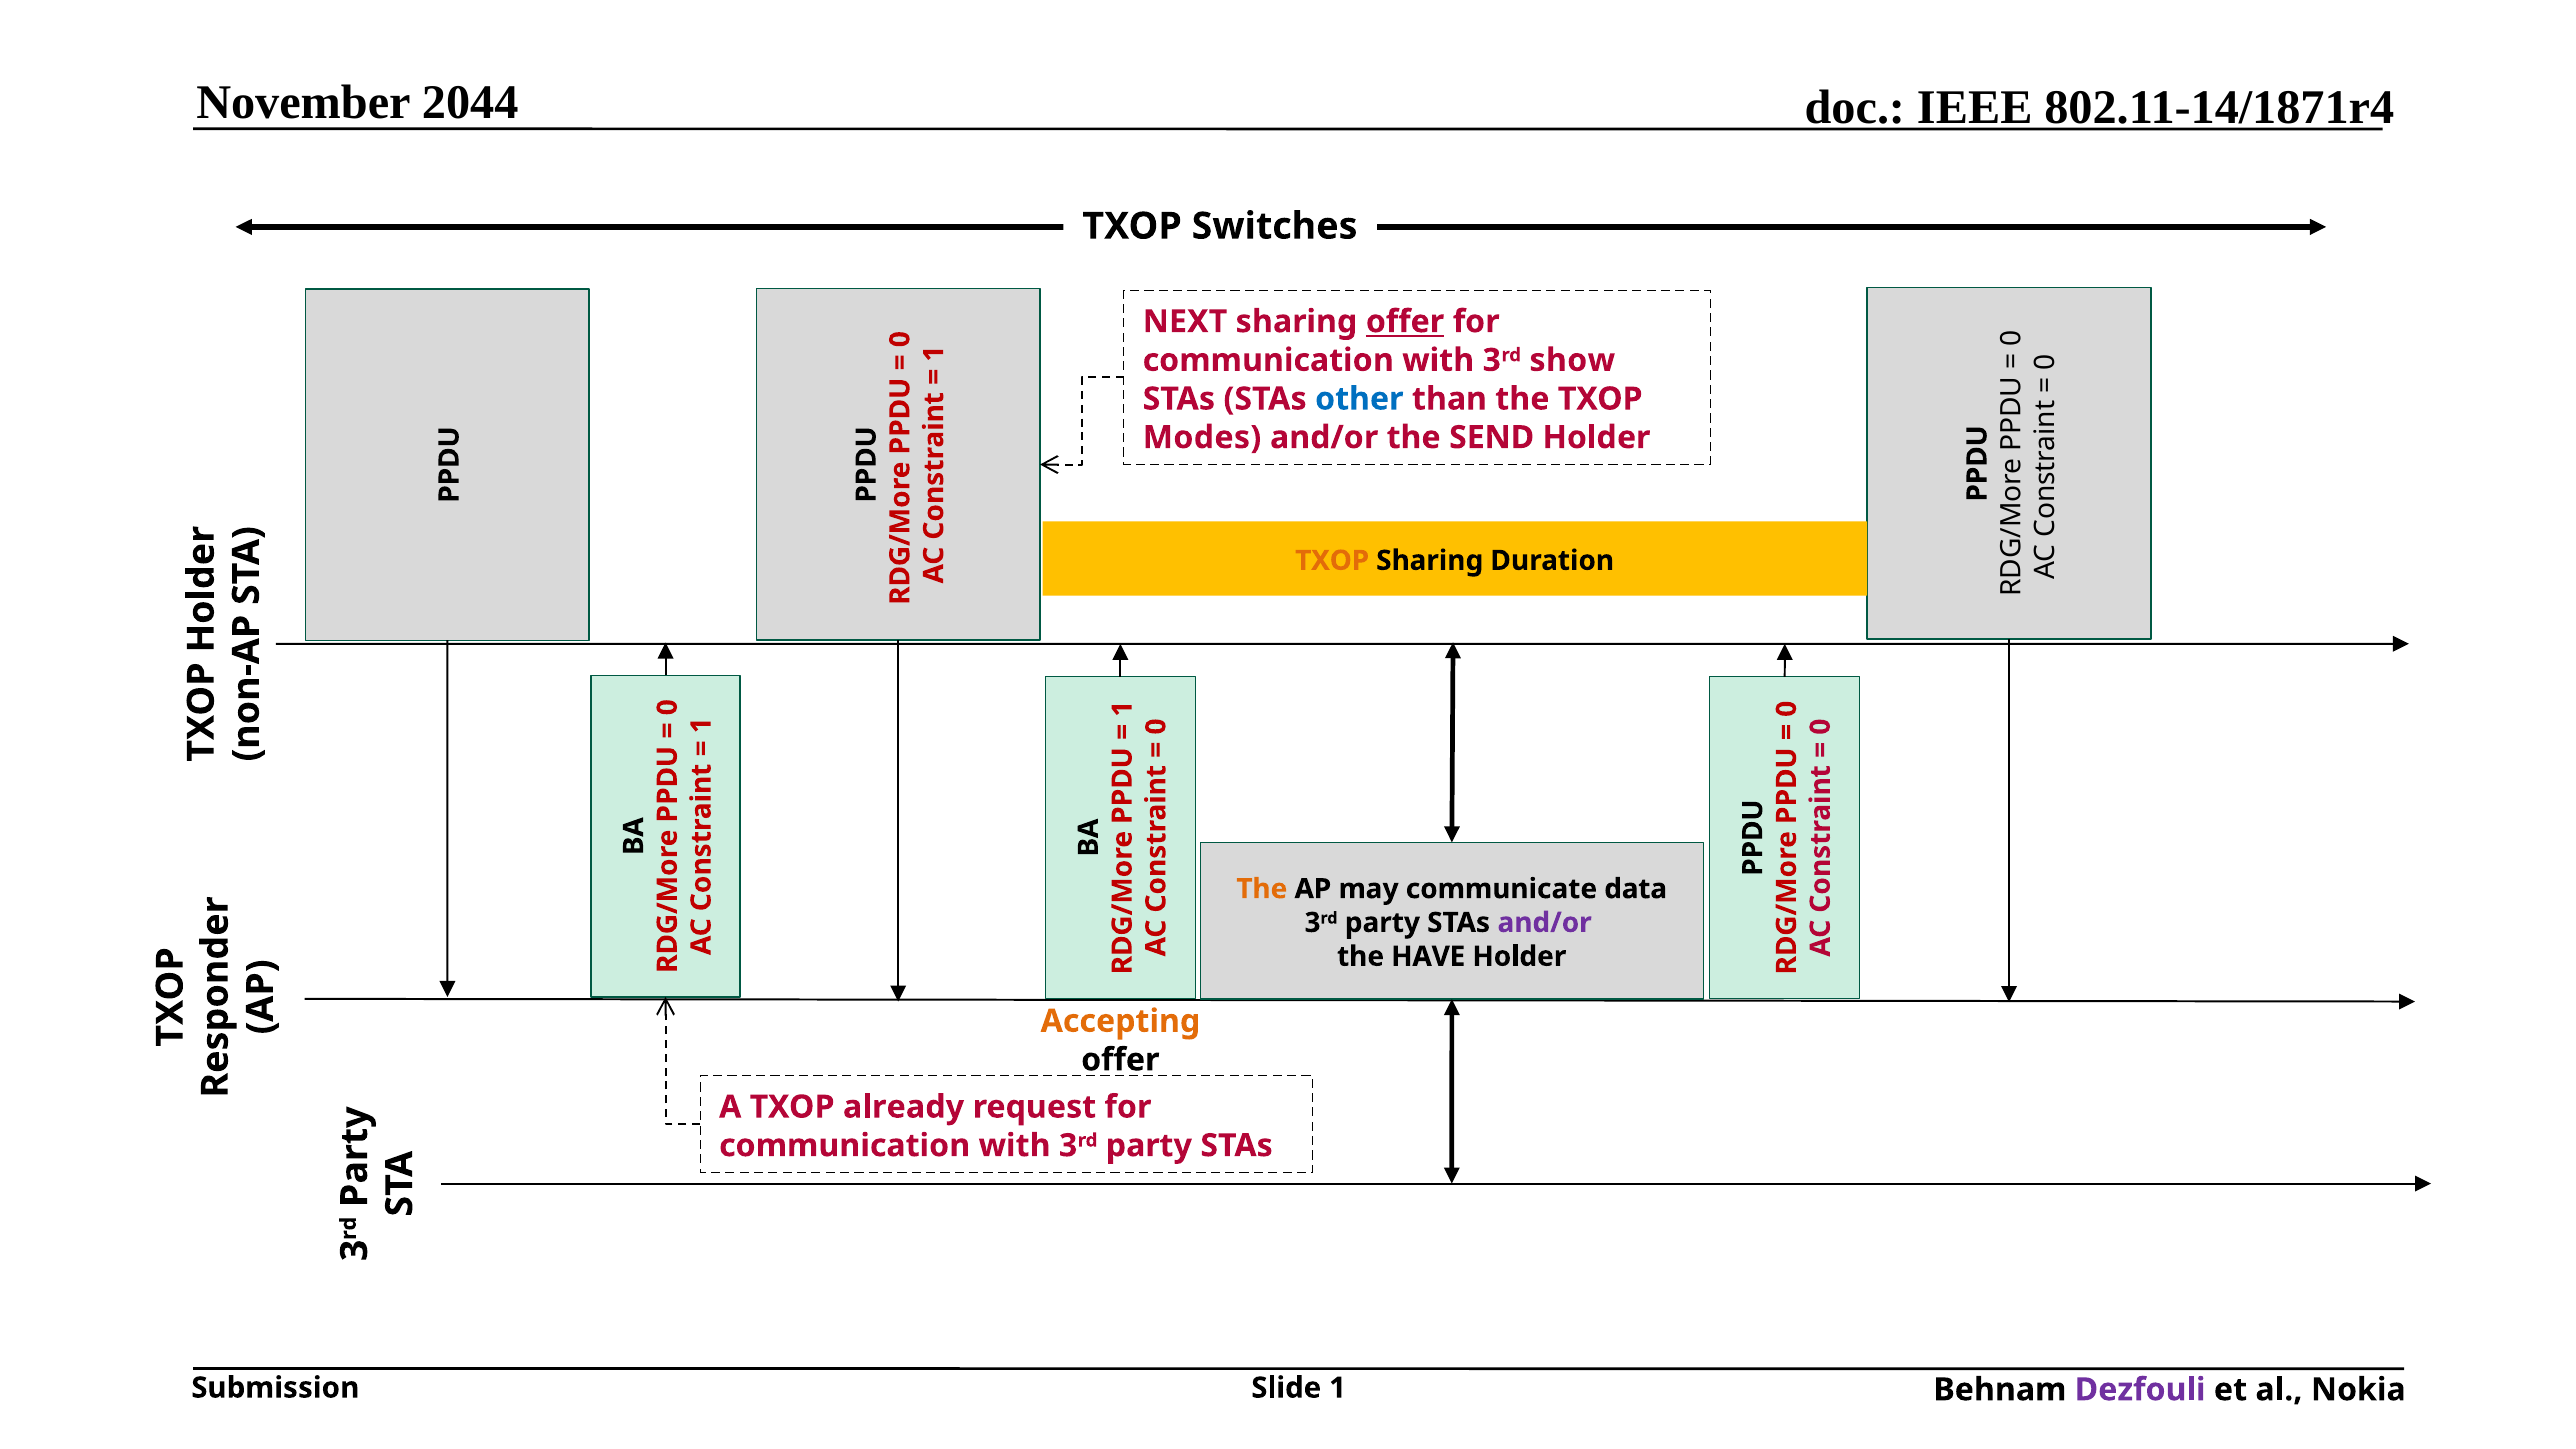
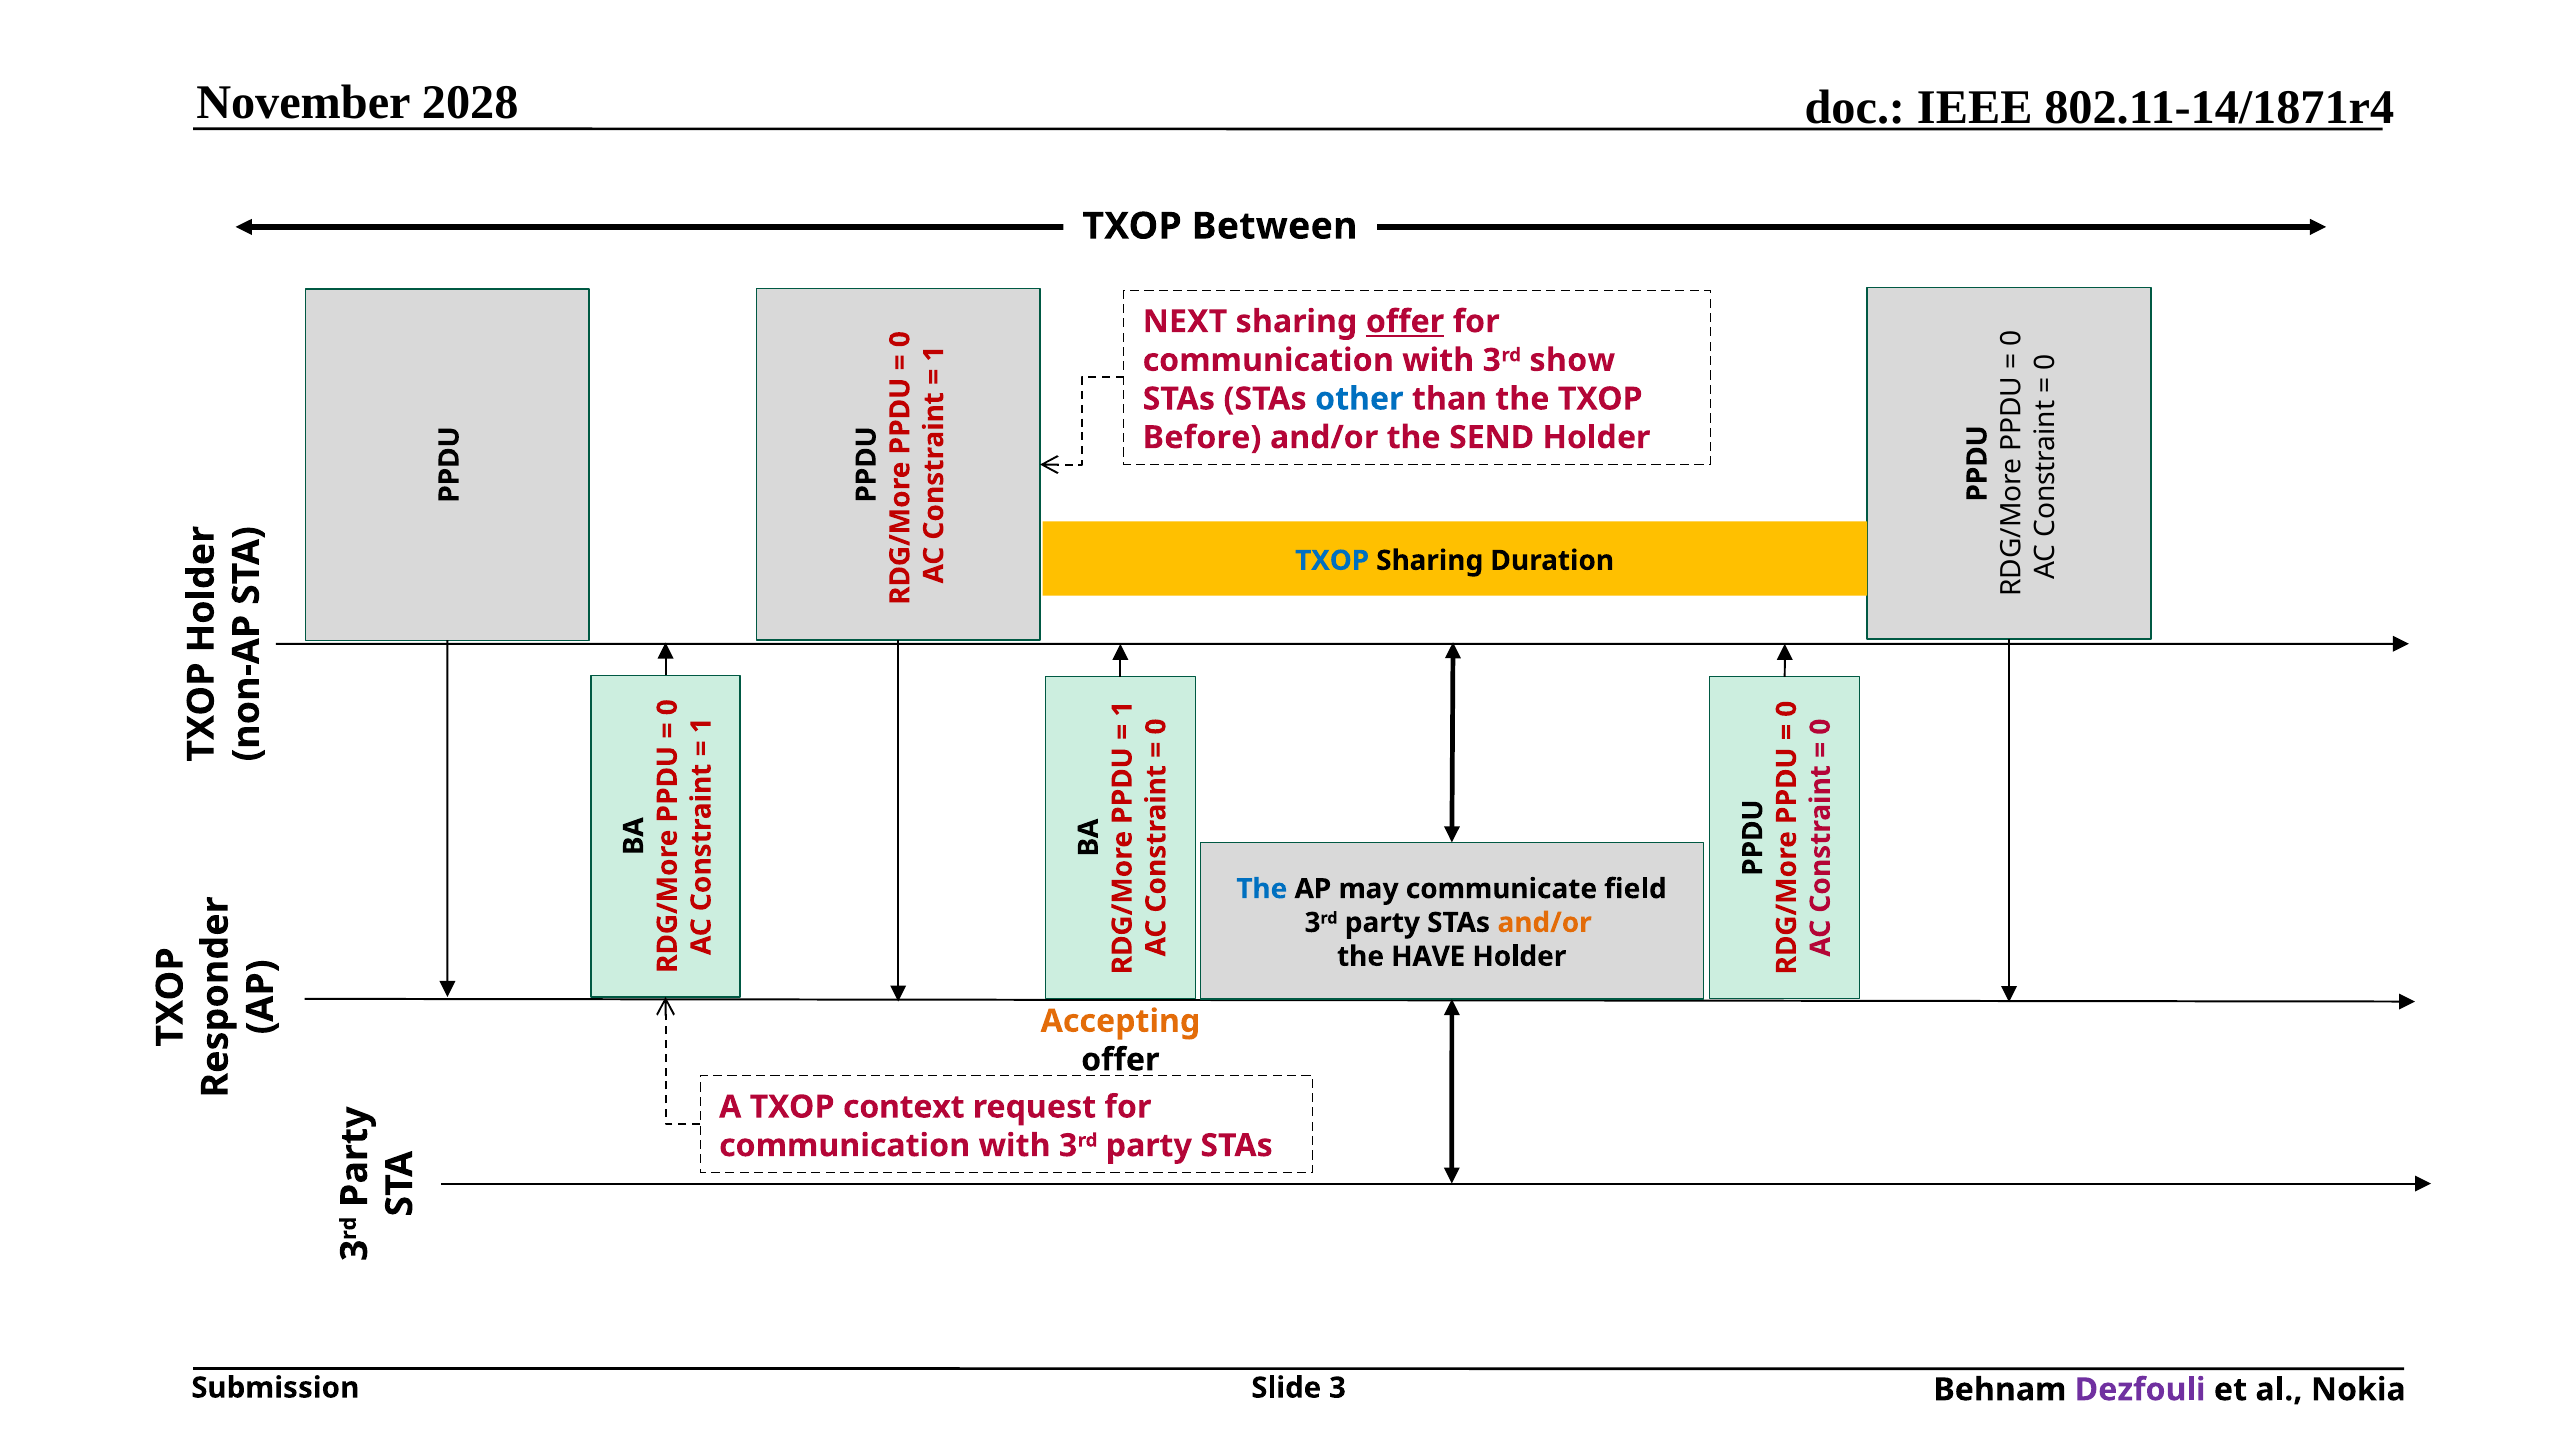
2044: 2044 -> 2028 (470, 102)
Switches: Switches -> Between (1275, 226)
Modes: Modes -> Before (1202, 438)
TXOP colour: orange -> blue (1332, 561)
The colour: orange -> blue (1262, 889)
data: data -> field (1635, 889)
and/or colour: purple -> orange (1545, 923)
already: already -> context (904, 1107)
Slide 1: 1 -> 3 (1338, 1388)
